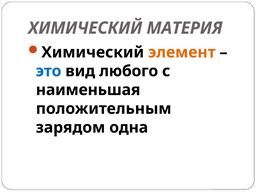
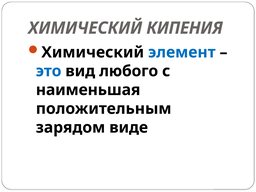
МАТЕРИЯ: МАТЕРИЯ -> КИПЕНИЯ (185, 28)
элемент colour: orange -> blue (182, 52)
одна: одна -> виде (129, 127)
